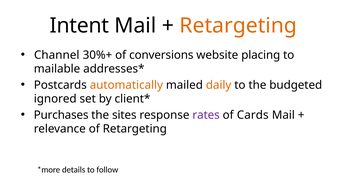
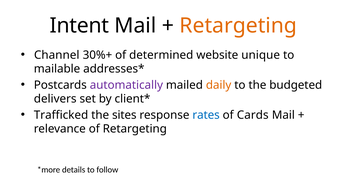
conversions: conversions -> determined (161, 55)
placing: placing -> unique (261, 55)
automatically colour: orange -> purple (126, 85)
ignored: ignored -> delivers (55, 99)
Purchases: Purchases -> Trafficked (61, 115)
rates colour: purple -> blue (206, 115)
